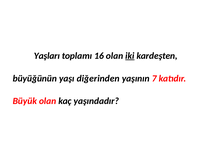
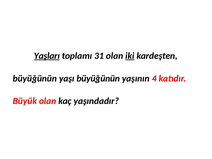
Yaşları underline: none -> present (47, 56)
16: 16 -> 31 (99, 56)
yaşı diğerinden: diğerinden -> büyüğünün (98, 78)
7: 7 -> 4 (154, 78)
